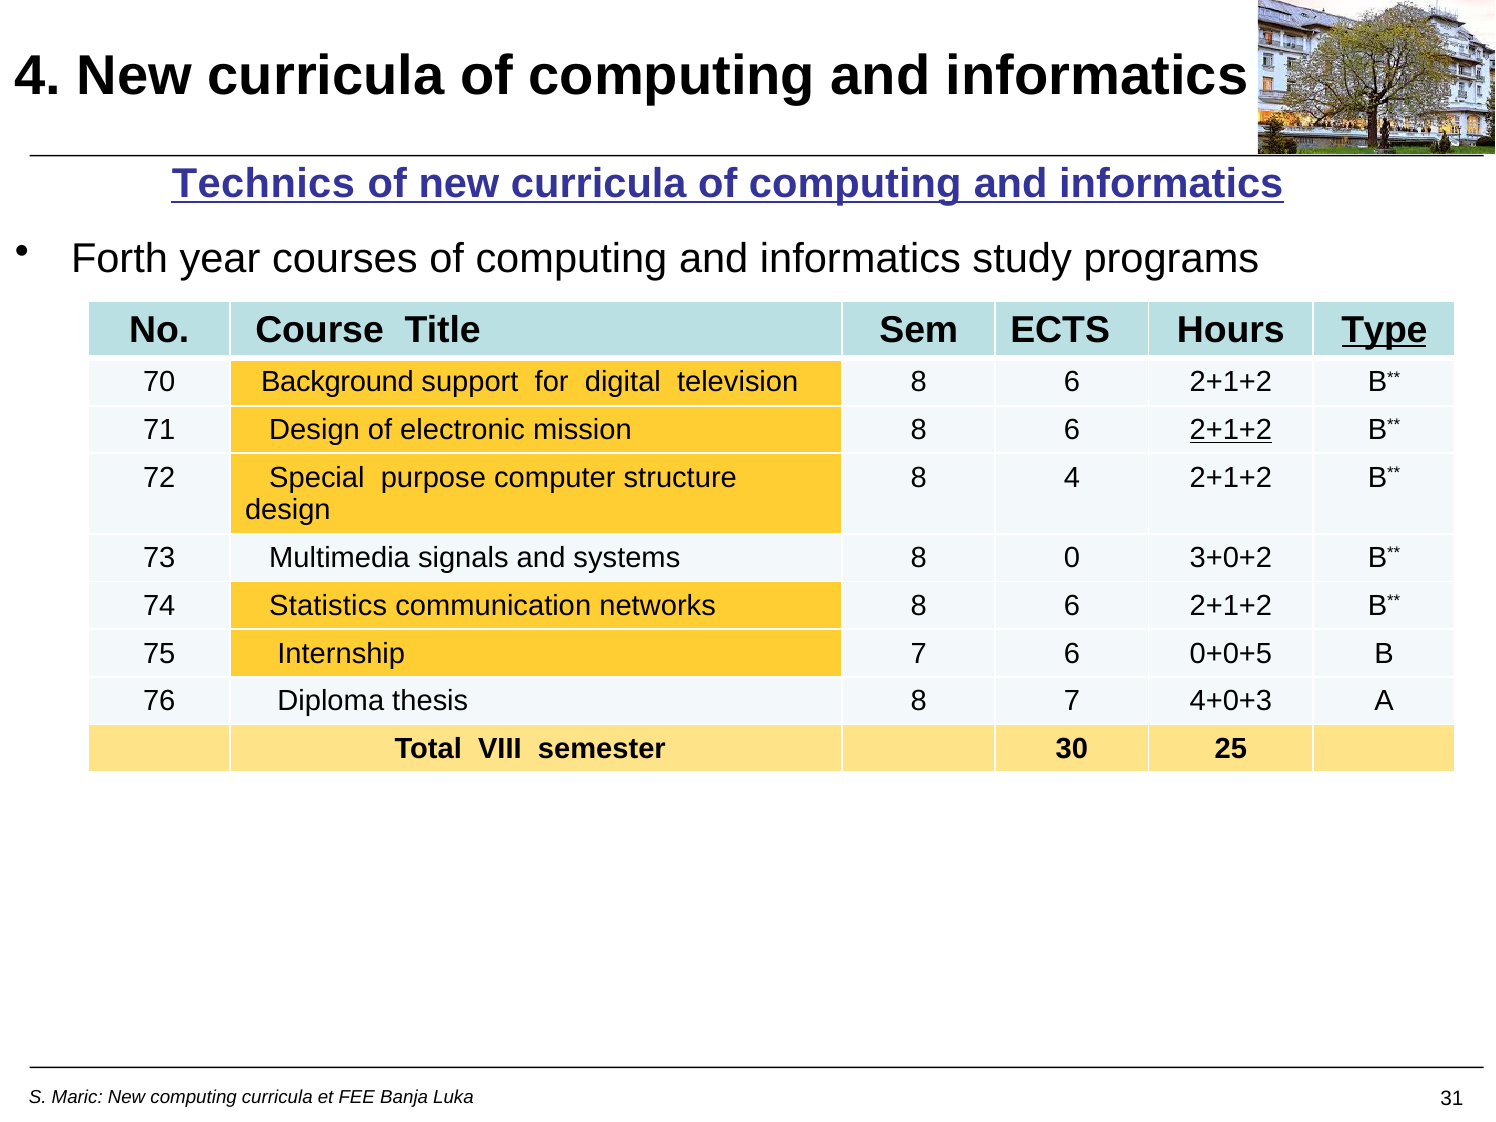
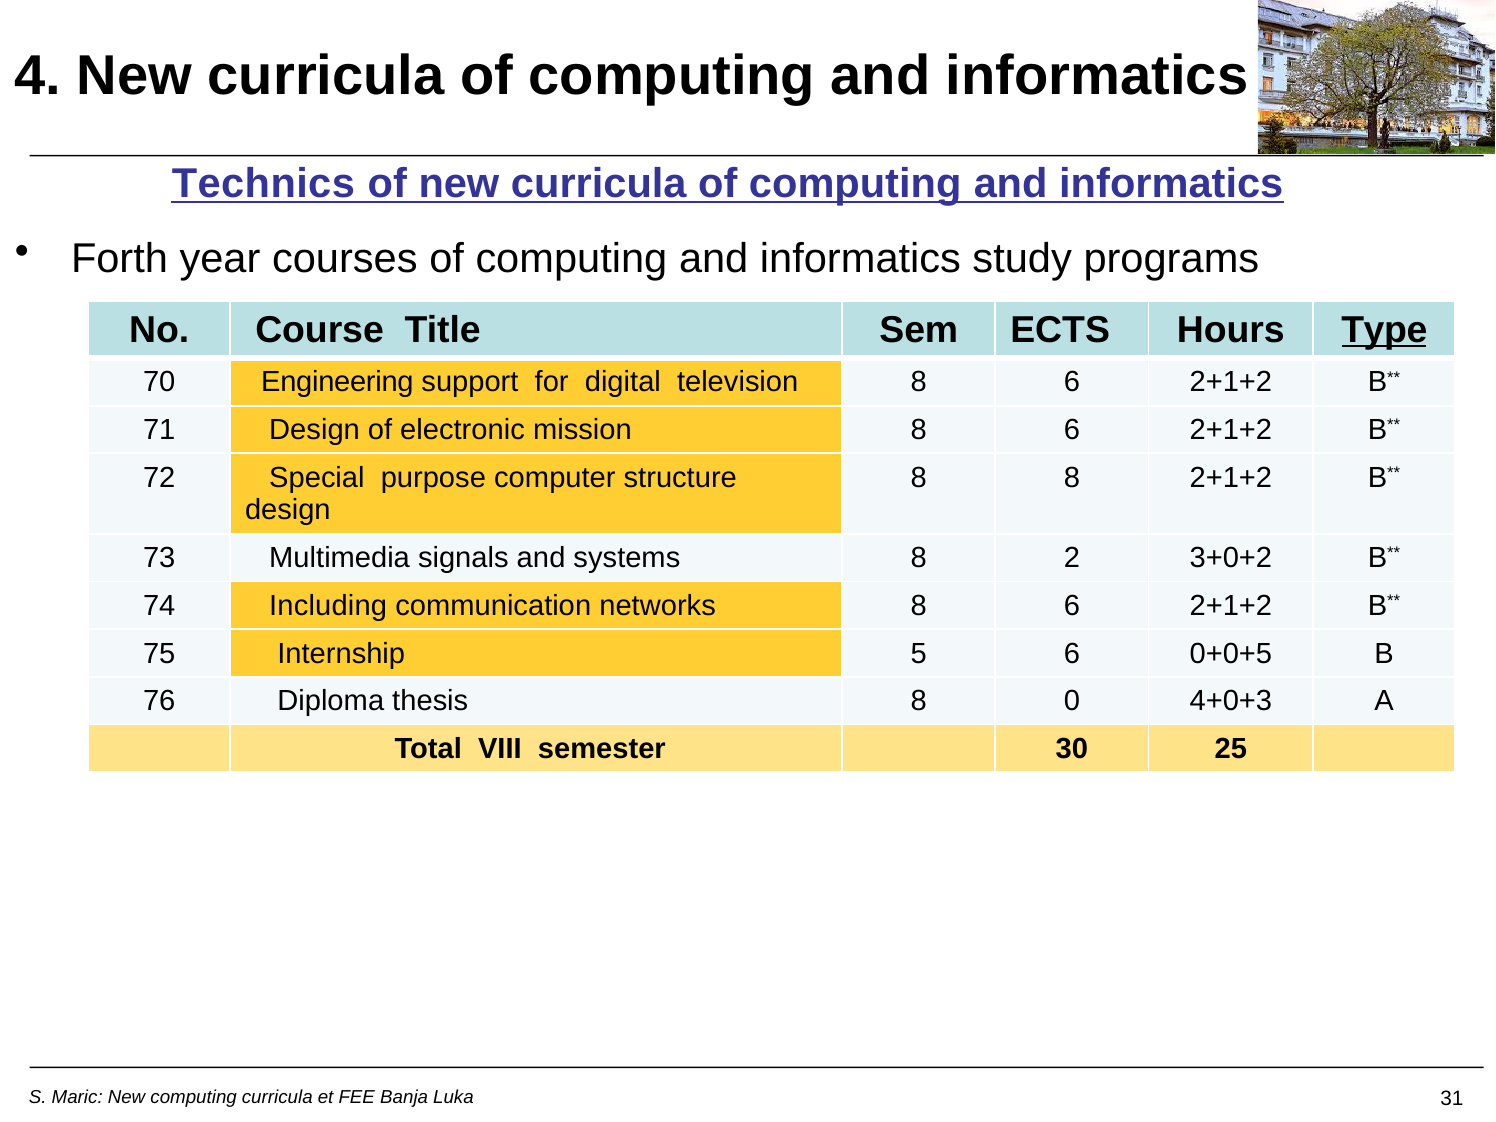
Background: Background -> Engineering (337, 382)
2+1+2 underline: present -> none (1231, 430)
8 4: 4 -> 8 (1072, 478)
0: 0 -> 2 (1072, 558)
Statistics: Statistics -> Including (328, 606)
Internship 7: 7 -> 5 (919, 653)
8 7: 7 -> 0 (1072, 701)
